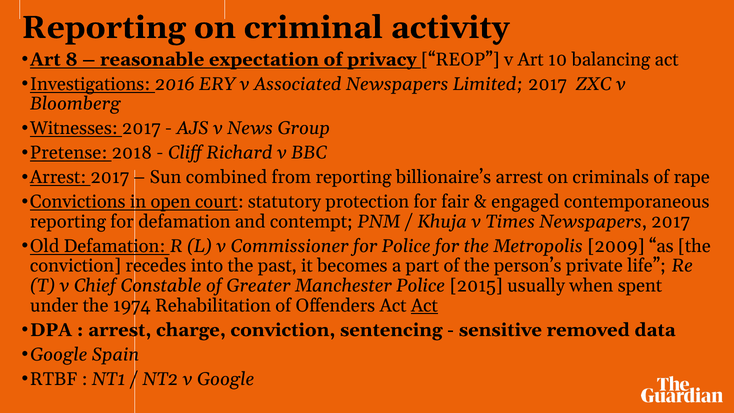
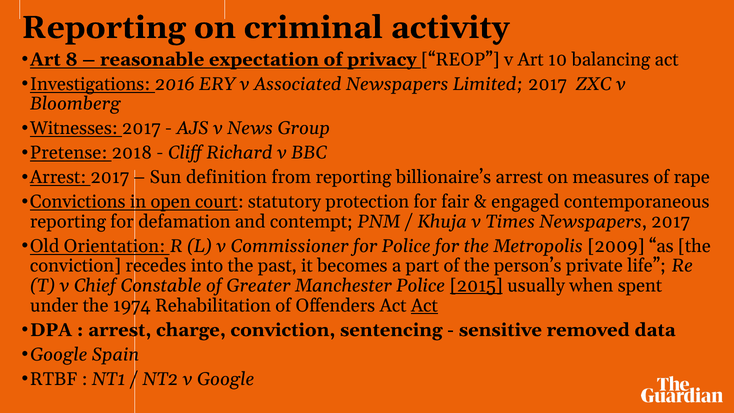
combined: combined -> definition (226, 177)
criminals: criminals -> measures (611, 177)
Old Defamation: Defamation -> Orientation (114, 246)
2015 underline: none -> present (476, 286)
